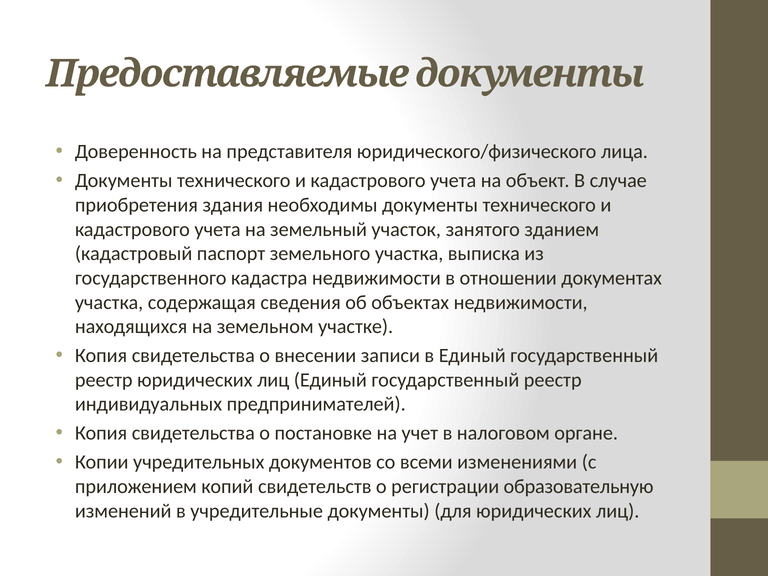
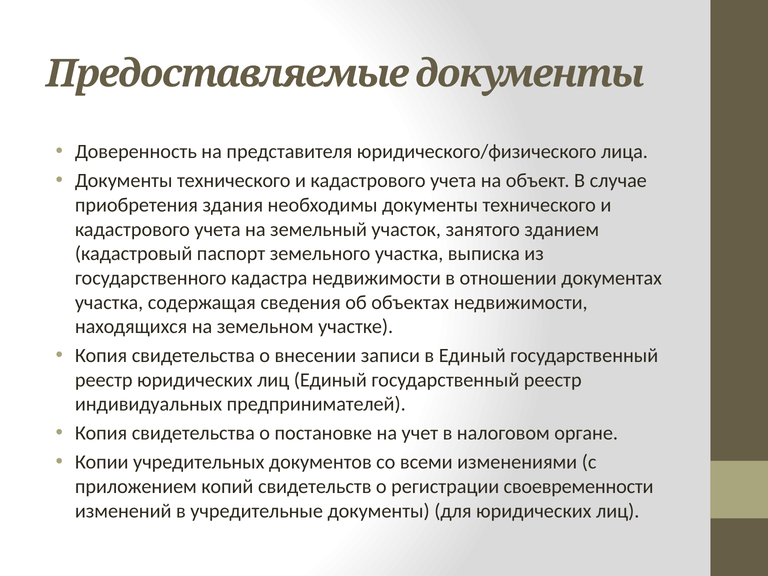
образовательную: образовательную -> своевременности (579, 487)
